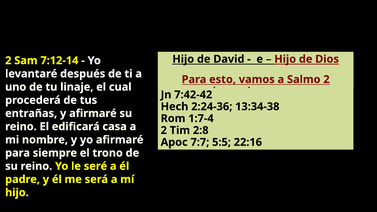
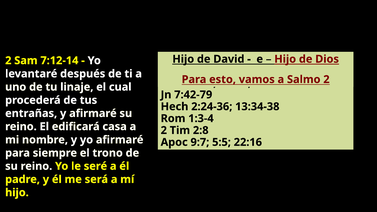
7:42-42: 7:42-42 -> 7:42-79 (193, 95)
1:7-4: 1:7-4 -> 1:3-4 (201, 118)
7:7: 7:7 -> 9:7 (200, 142)
